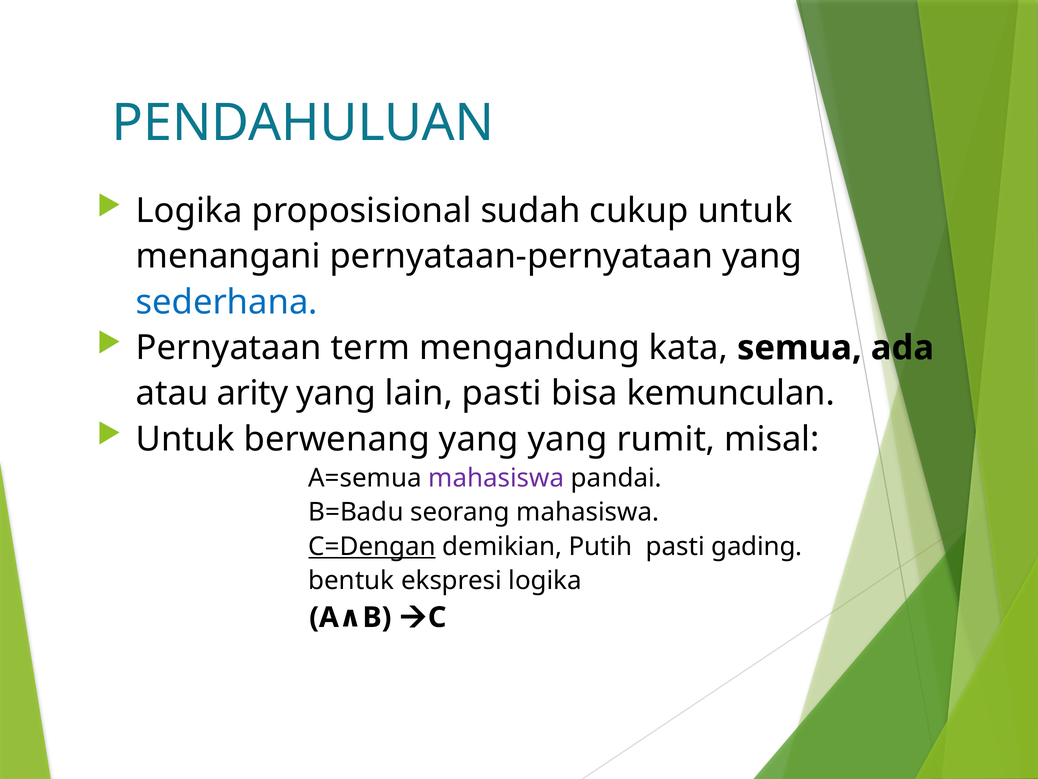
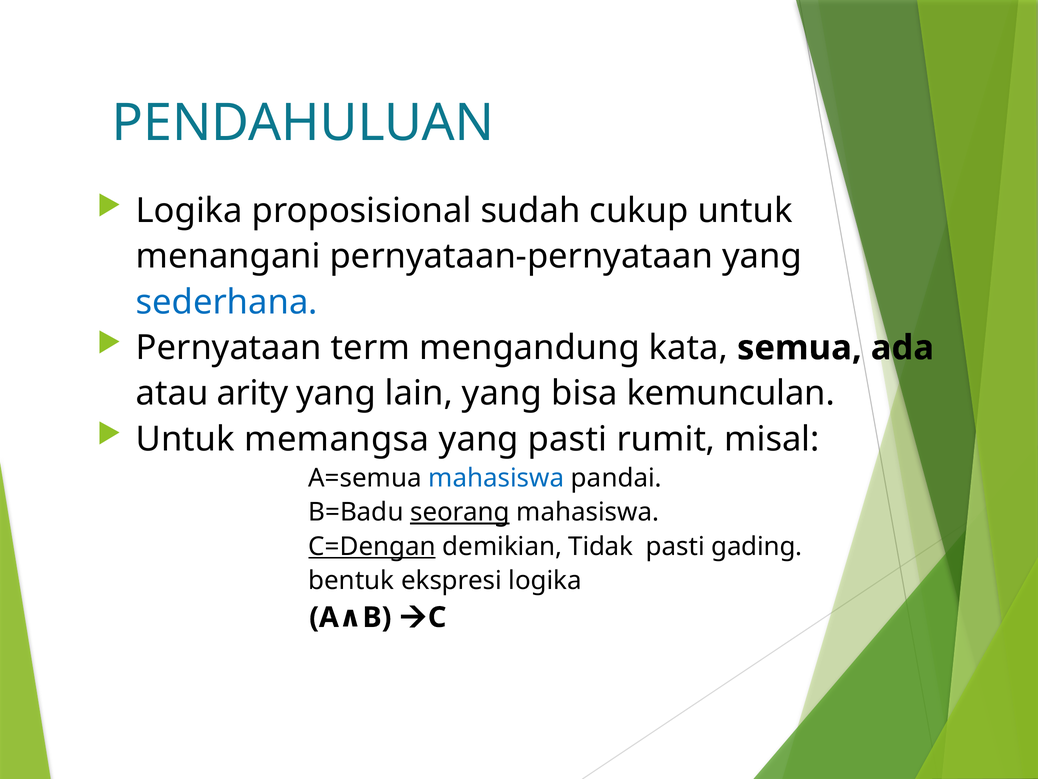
lain pasti: pasti -> yang (502, 393)
berwenang: berwenang -> memangsa (337, 439)
yang yang: yang -> pasti (567, 439)
mahasiswa colour: purple -> blue (496, 478)
seorang underline: none -> present (460, 512)
Putih: Putih -> Tidak (601, 546)
